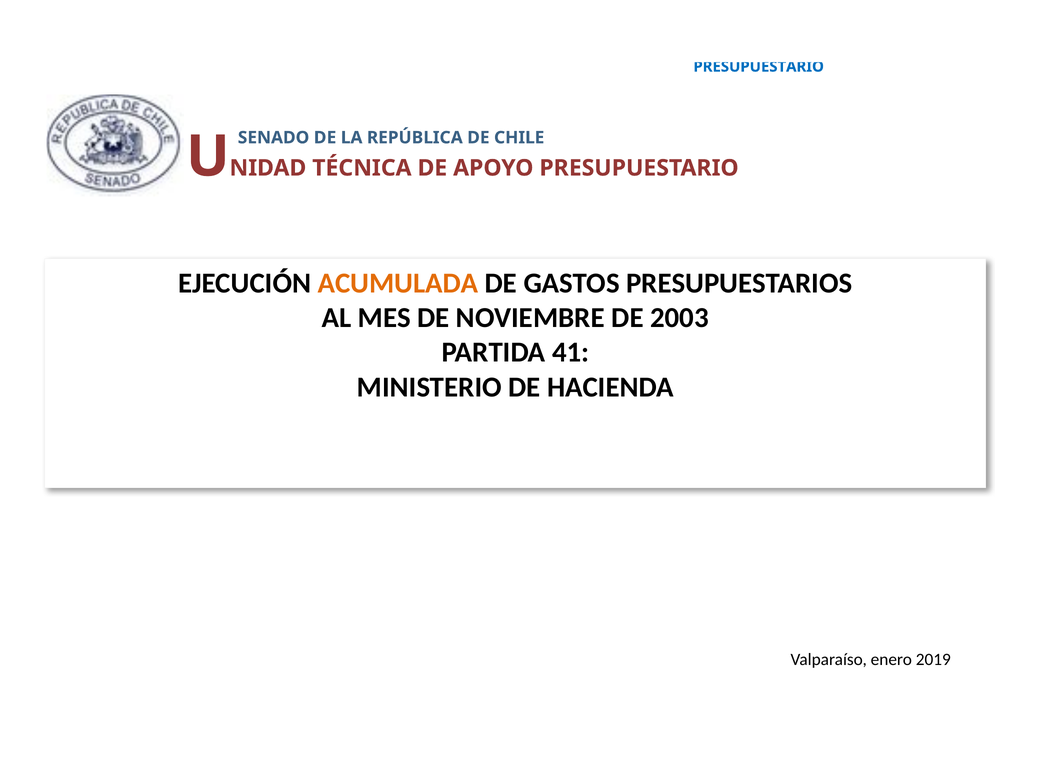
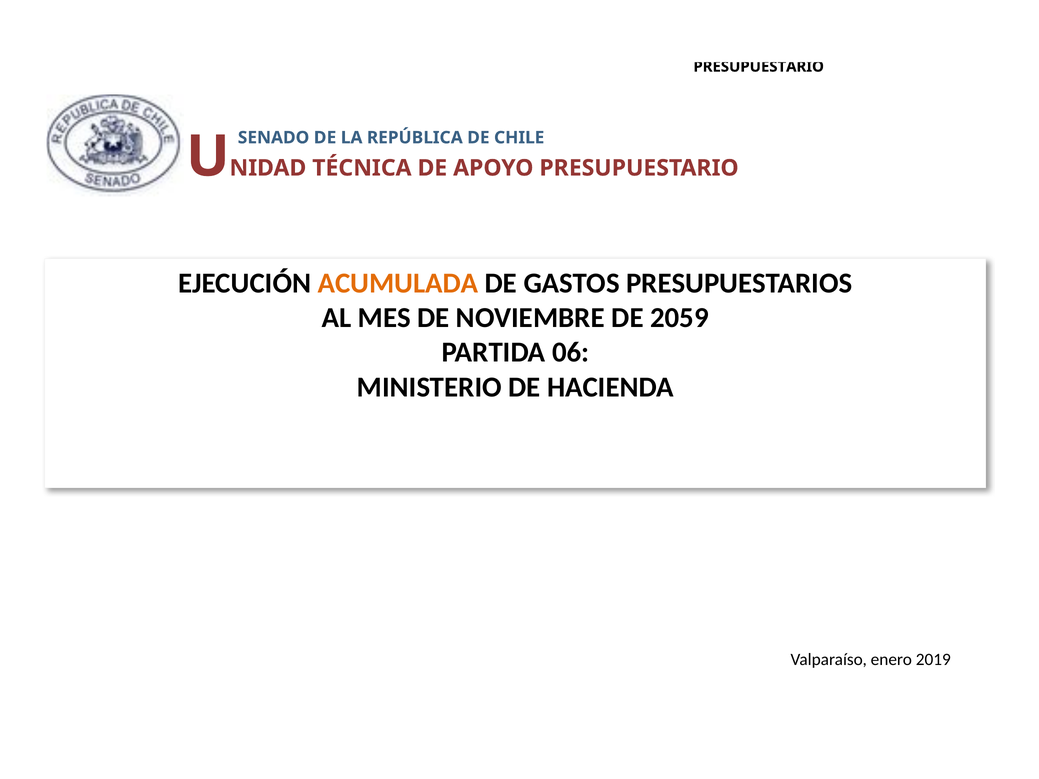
PRESUPUESTARIO colour: blue -> black (759, 67)
2003: 2003 -> 2059 (679, 318)
41: 41 -> 06 (571, 352)
